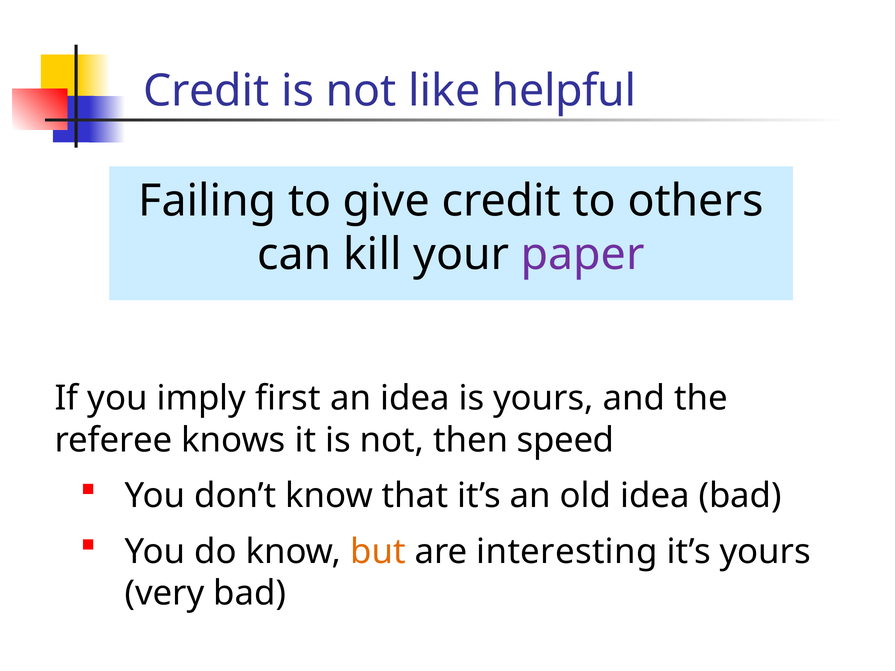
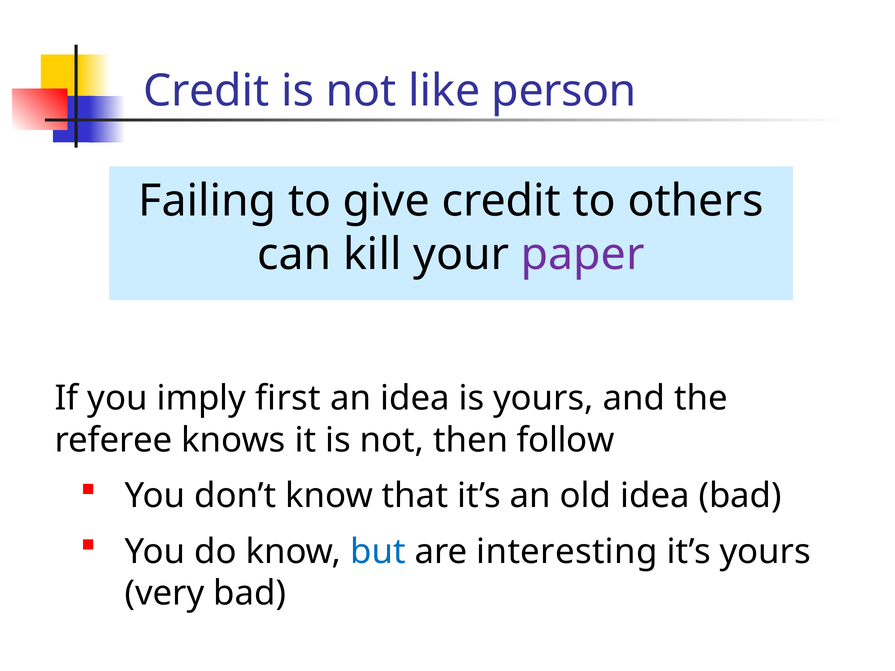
helpful: helpful -> person (564, 91)
speed: speed -> follow (566, 440)
but colour: orange -> blue (378, 552)
